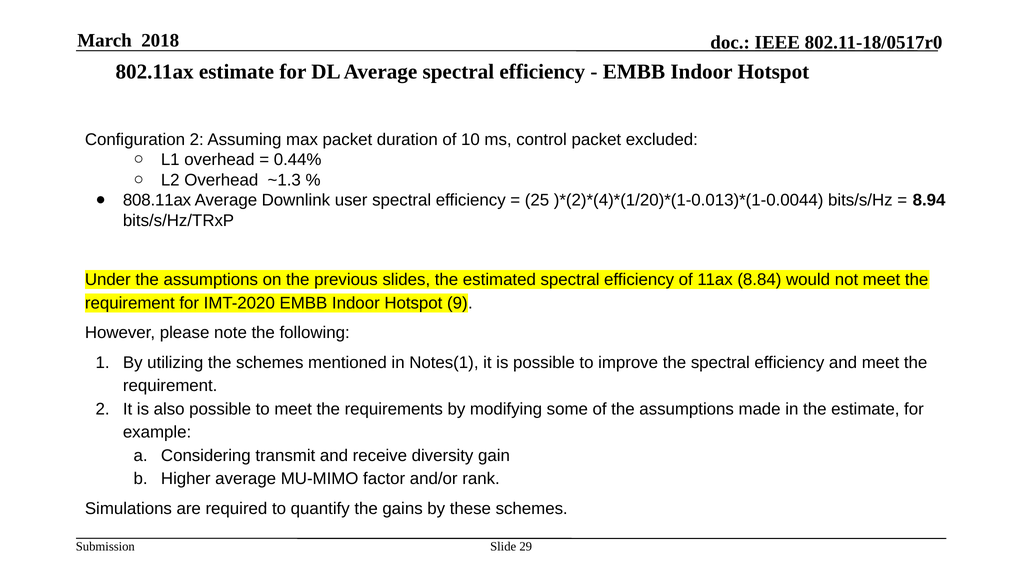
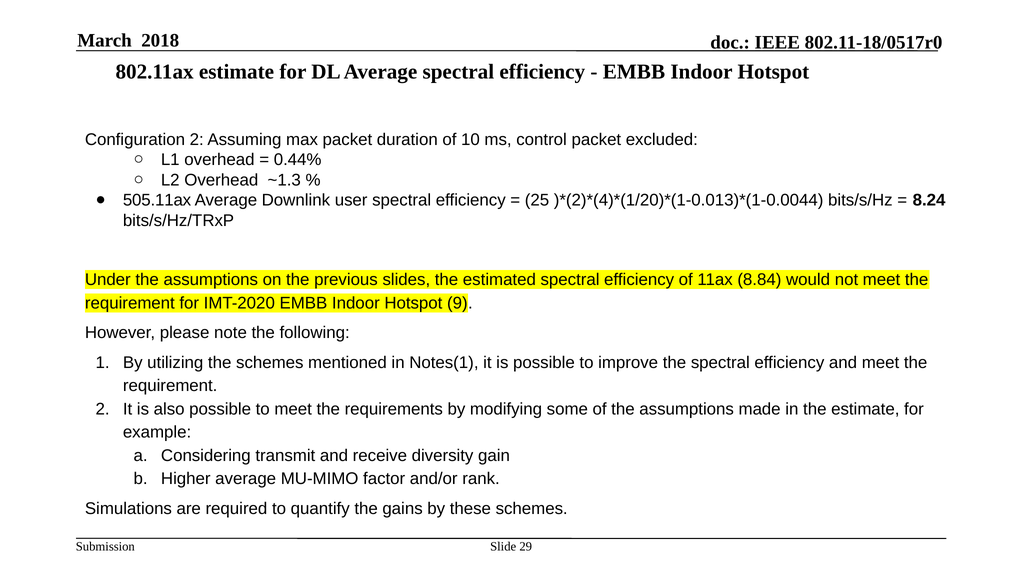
808.11ax: 808.11ax -> 505.11ax (157, 201)
8.94: 8.94 -> 8.24 (929, 201)
